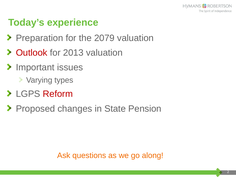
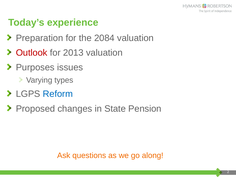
2079: 2079 -> 2084 (104, 38)
Important: Important -> Purposes (35, 67)
Reform colour: red -> blue (58, 94)
